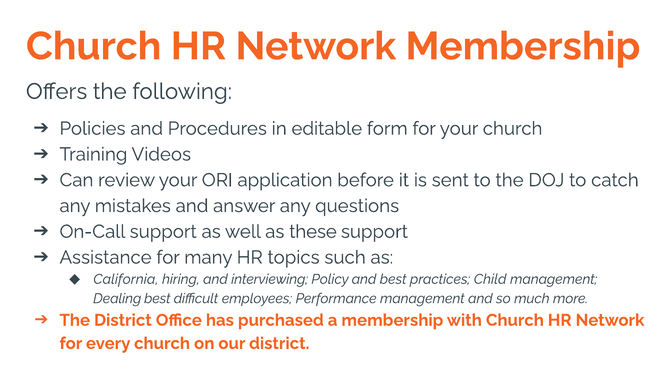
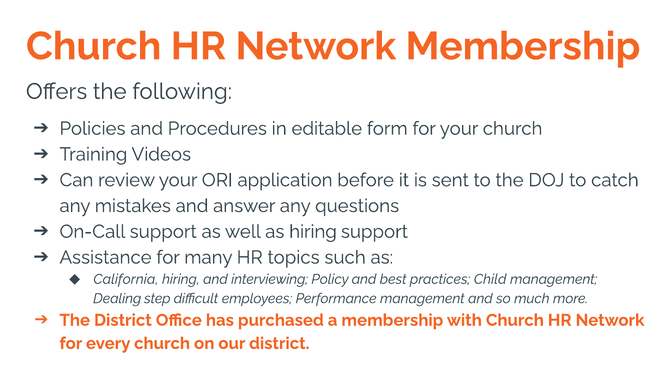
as these: these -> hiring (313, 232)
Dealing best: best -> step (157, 299)
